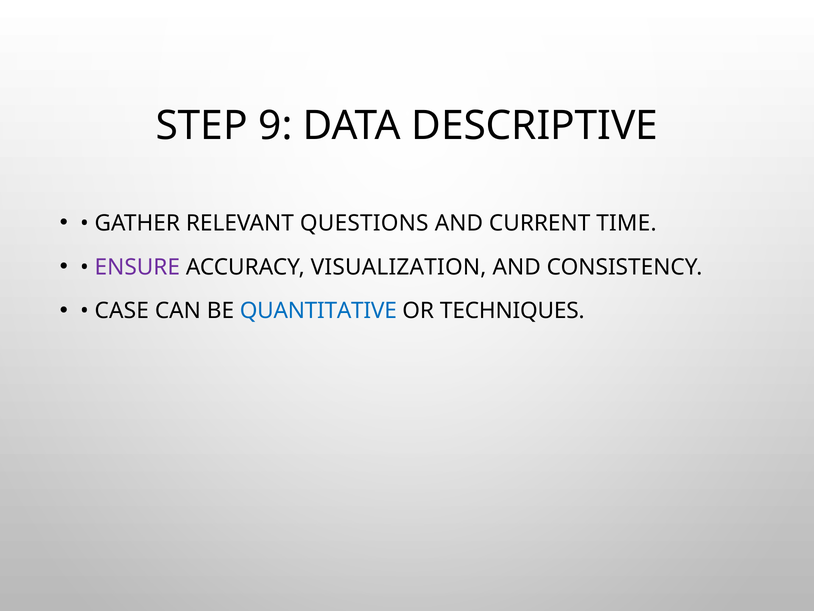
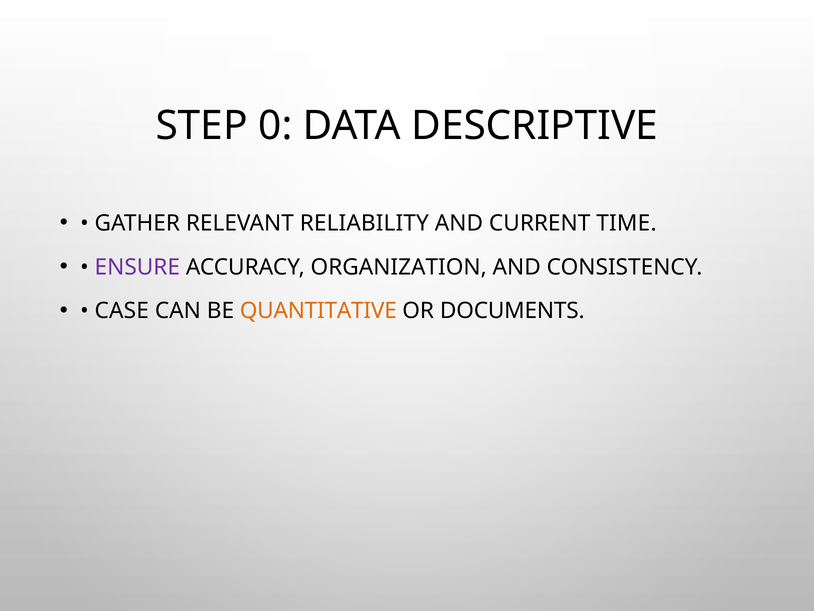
9: 9 -> 0 (275, 126)
QUESTIONS: QUESTIONS -> RELIABILITY (364, 223)
VISUALIZATION: VISUALIZATION -> ORGANIZATION (399, 267)
QUANTITATIVE colour: blue -> orange (318, 311)
TECHNIQUES: TECHNIQUES -> DOCUMENTS (512, 311)
